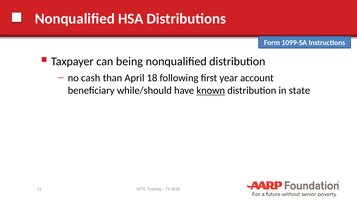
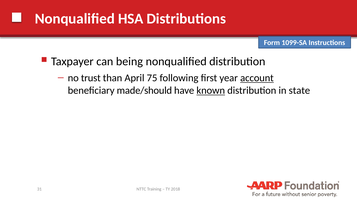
cash: cash -> trust (91, 78)
18: 18 -> 75 (152, 78)
account underline: none -> present (257, 78)
while/should: while/should -> made/should (144, 90)
